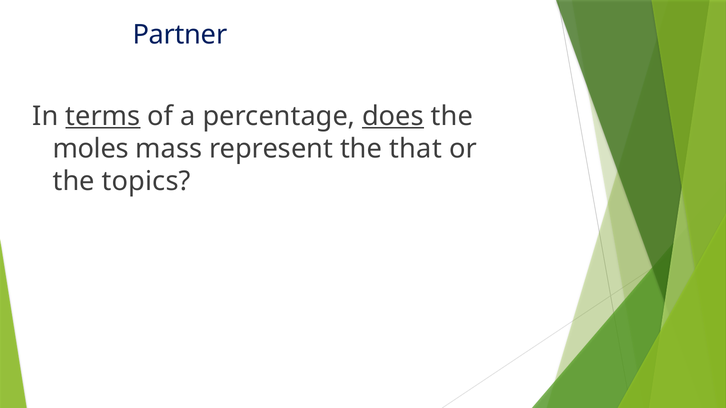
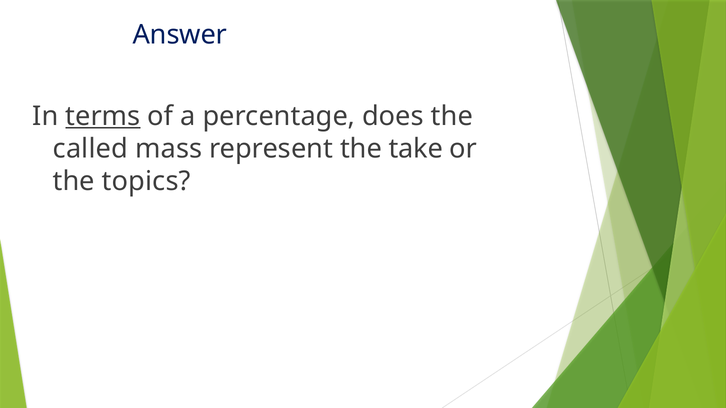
Partner: Partner -> Answer (180, 35)
does underline: present -> none (393, 116)
moles: moles -> called (90, 149)
that: that -> take (416, 149)
